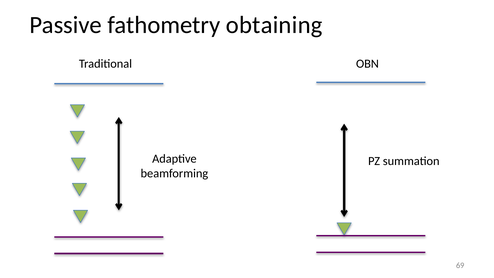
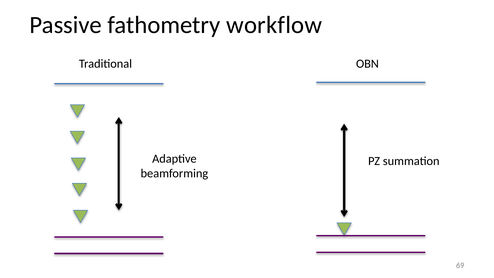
obtaining: obtaining -> workflow (274, 25)
